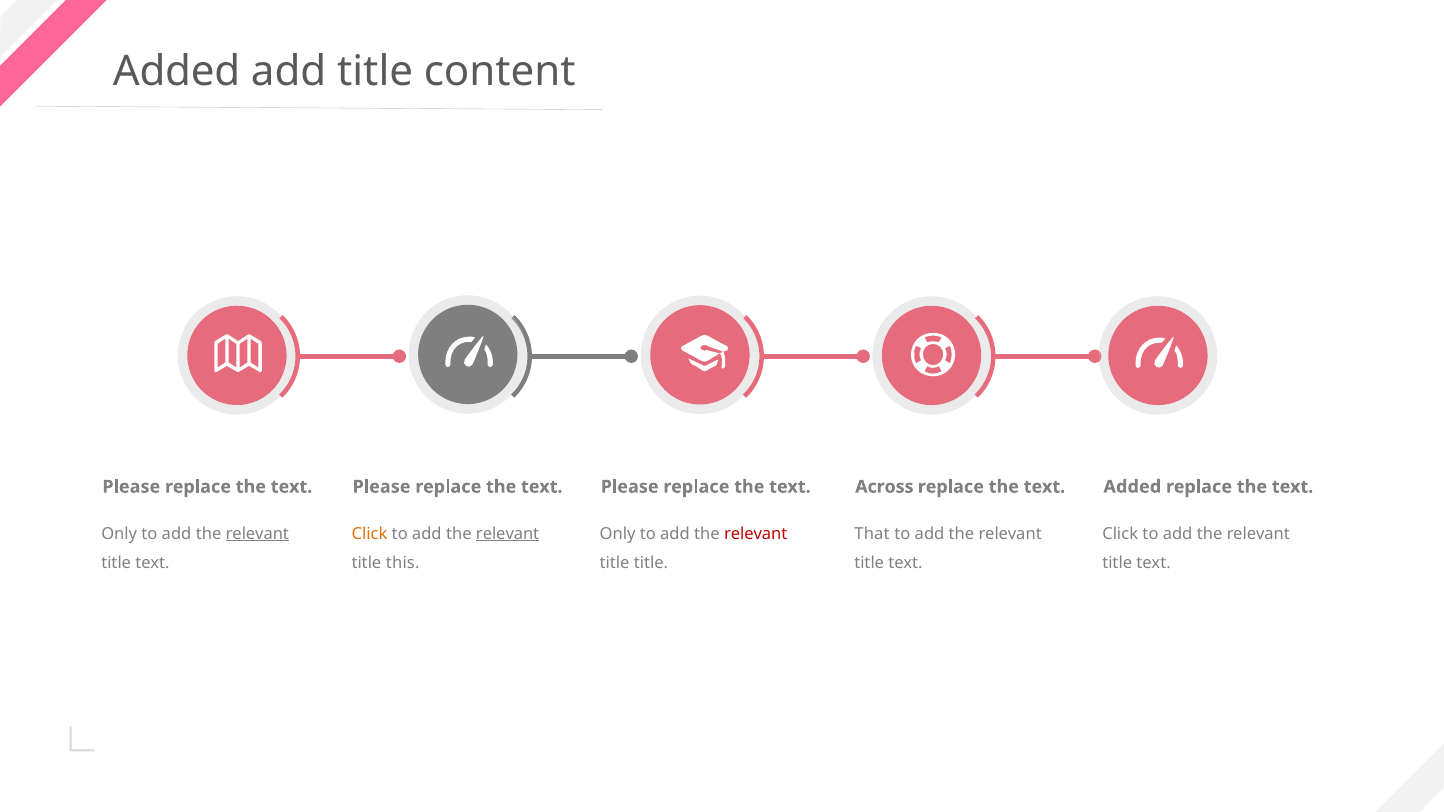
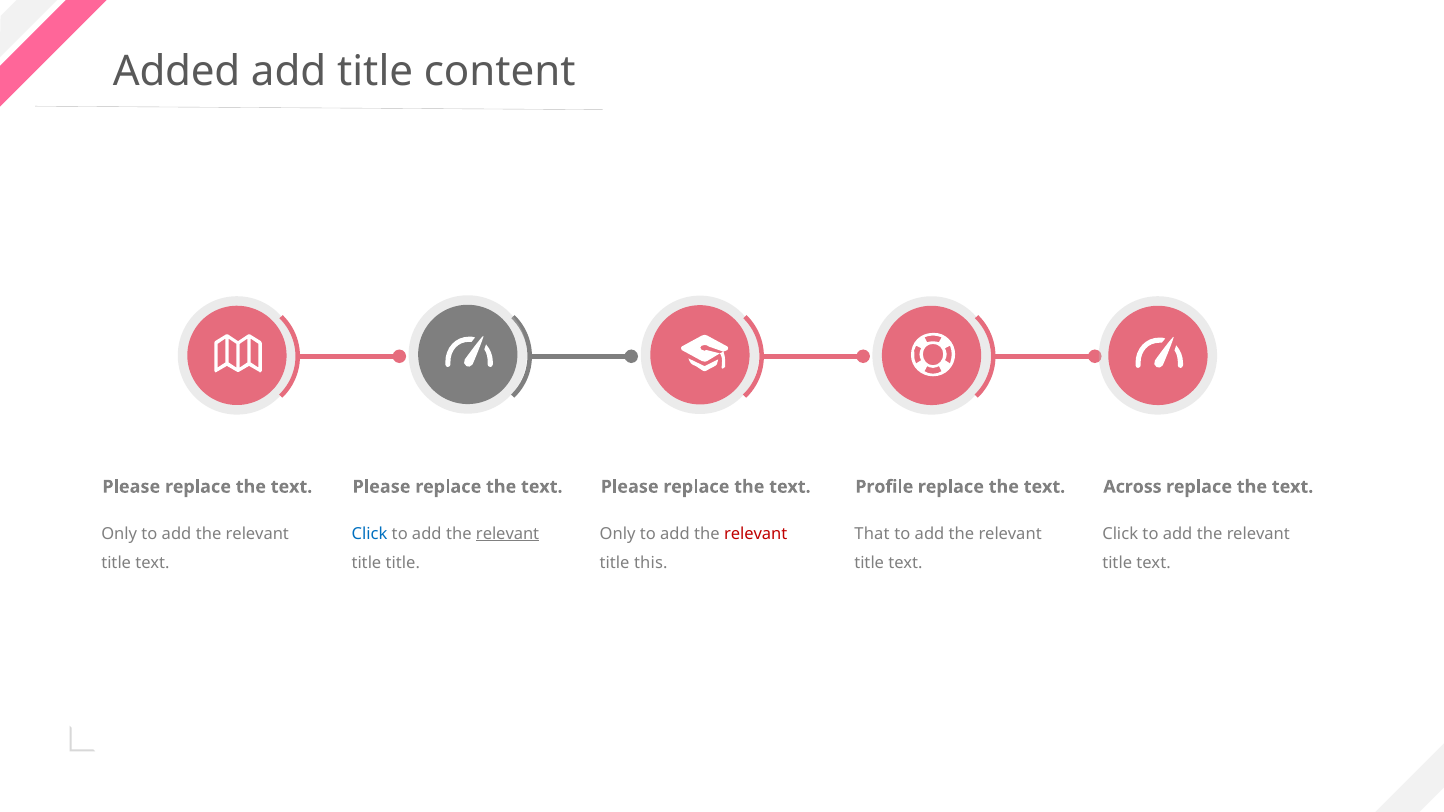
Across: Across -> Profile (884, 487)
Added: Added -> Across (1132, 487)
relevant underline: present -> none (257, 534)
Click colour: orange -> blue (369, 534)
title this: this -> title (403, 564)
title title: title -> this (651, 564)
